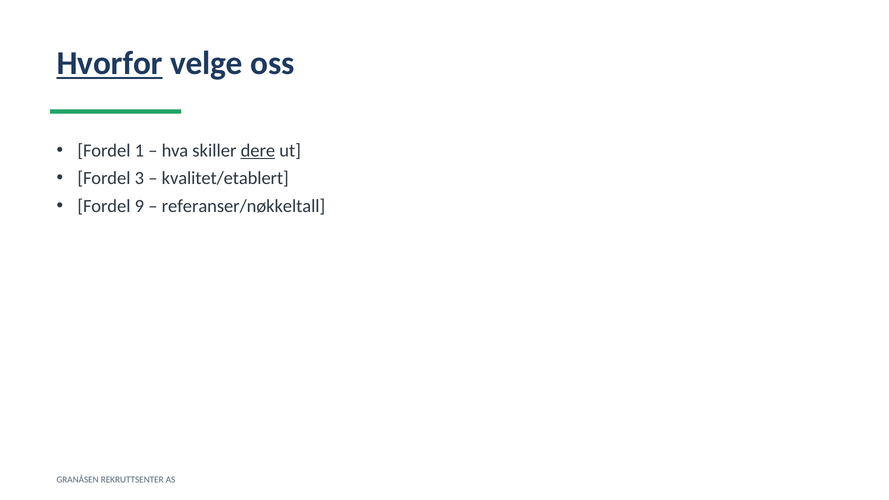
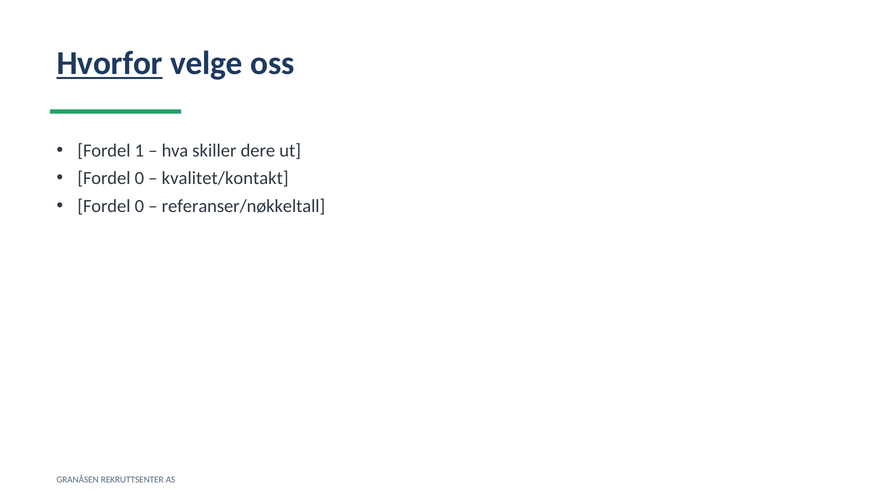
dere underline: present -> none (258, 151)
3: 3 -> 0 (139, 178)
kvalitet/etablert: kvalitet/etablert -> kvalitet/kontakt (225, 178)
9: 9 -> 0 (139, 206)
